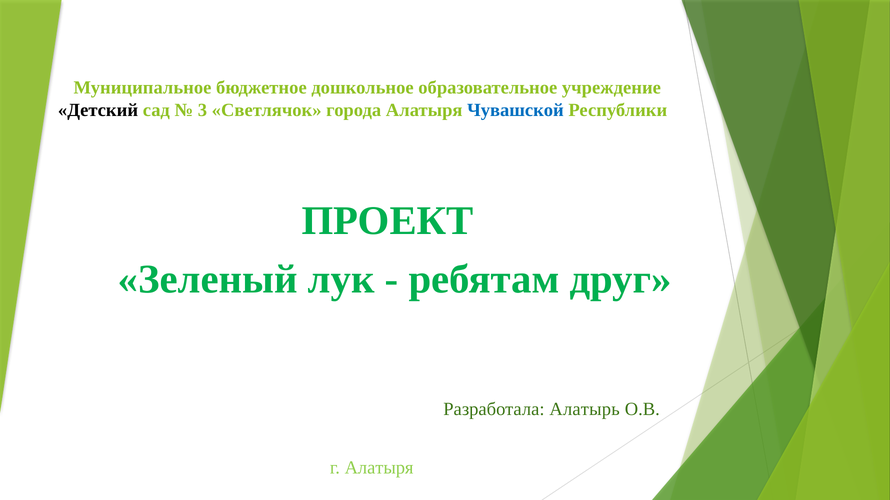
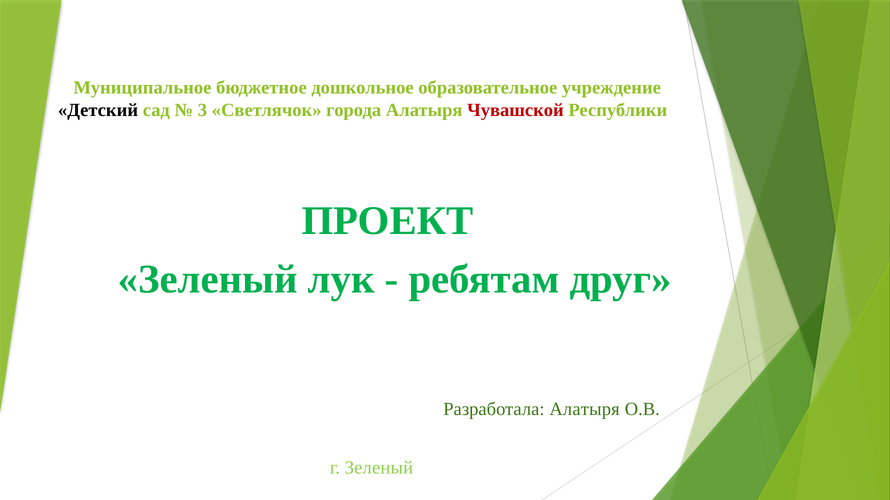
Чувашской colour: blue -> red (515, 110)
Разработала Алатырь: Алатырь -> Алатыря (585, 410)
г Алатыря: Алатыря -> Зеленый (379, 468)
